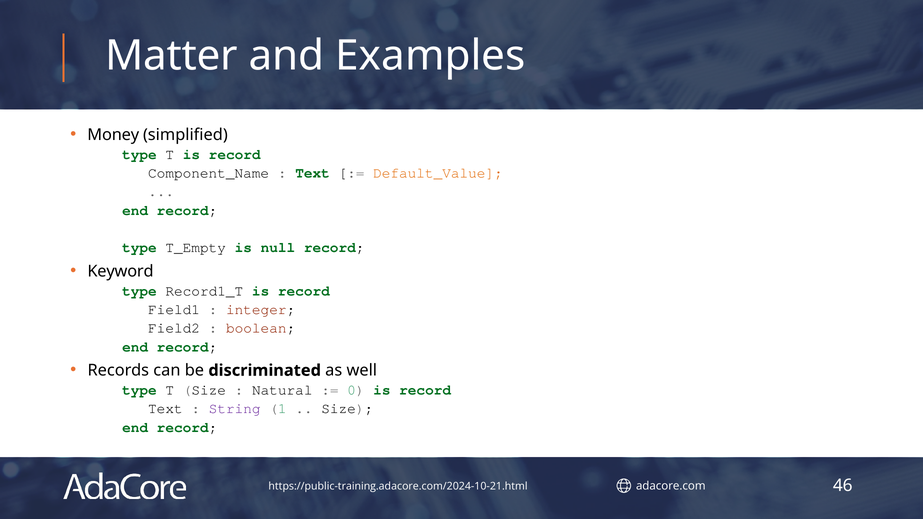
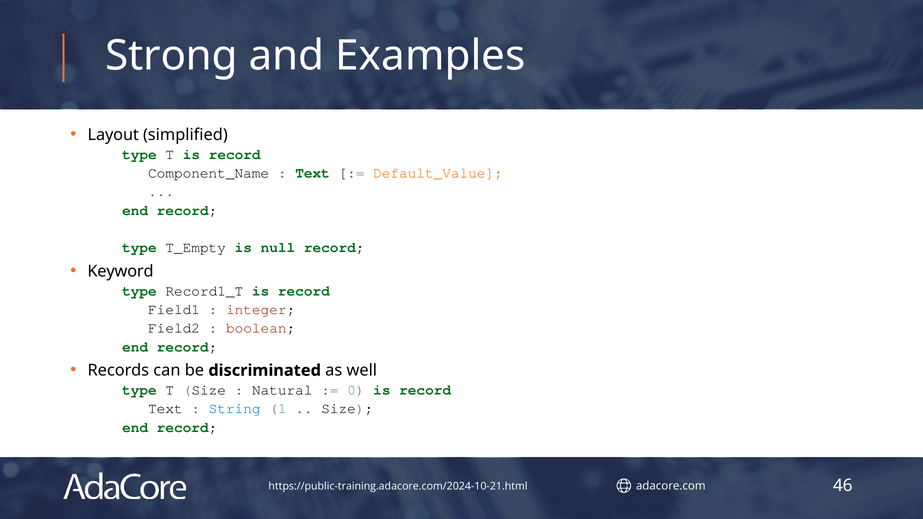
Matter: Matter -> Strong (172, 56)
Money: Money -> Layout (113, 135)
String colour: purple -> blue (235, 409)
